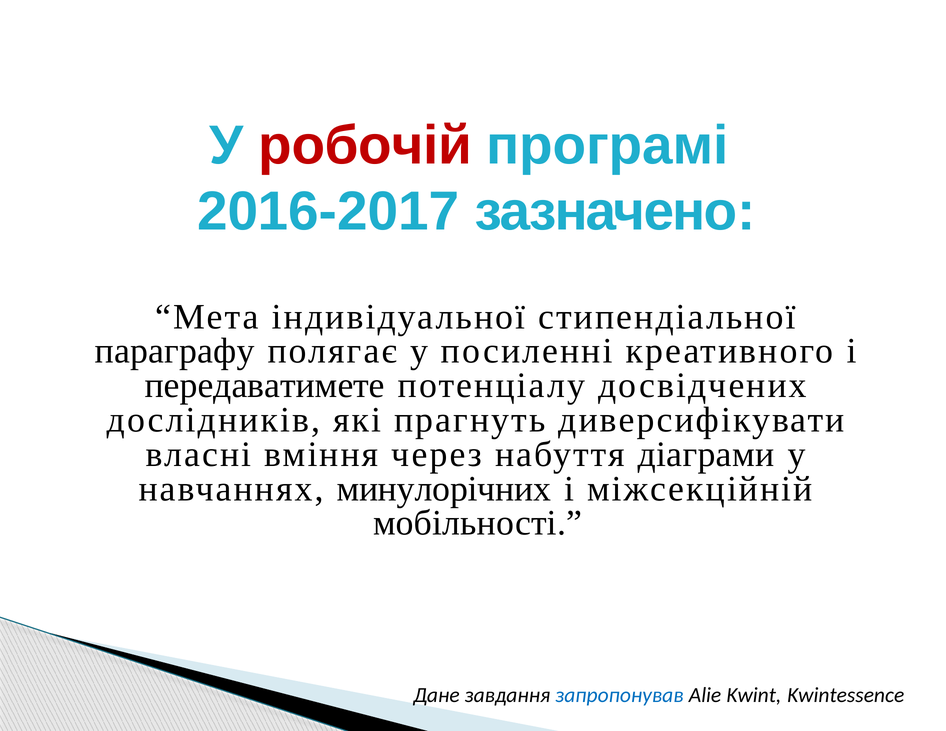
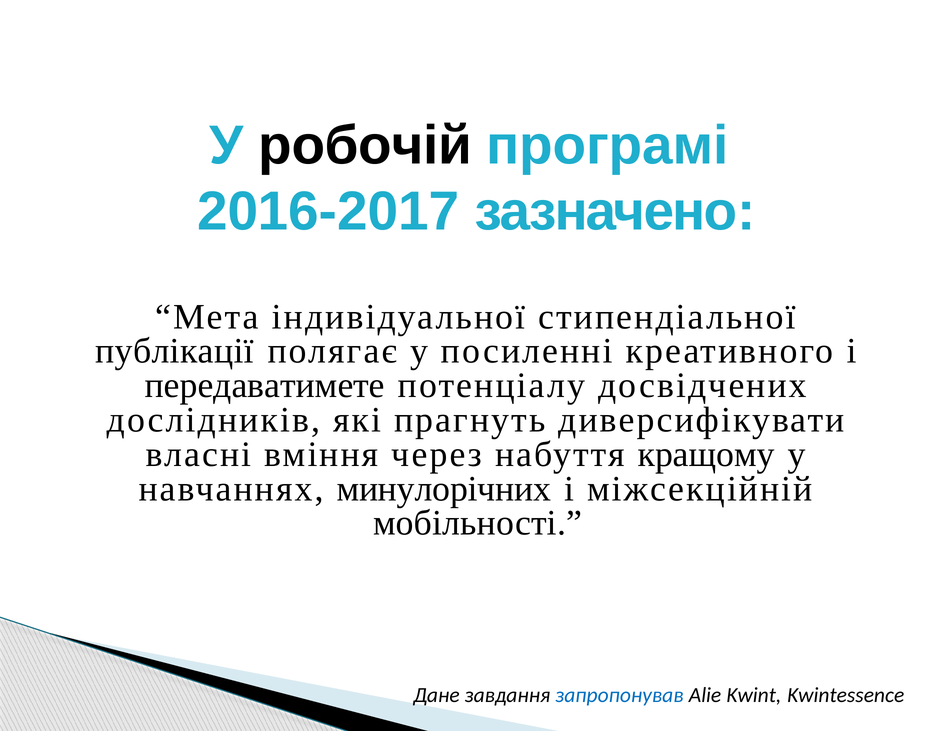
робочій colour: red -> black (365, 146)
параграфу: параграфу -> публікації (175, 351)
діаграми: діаграми -> кращому (706, 454)
